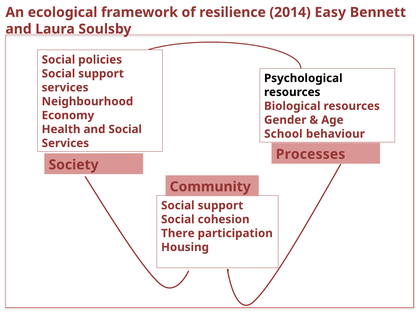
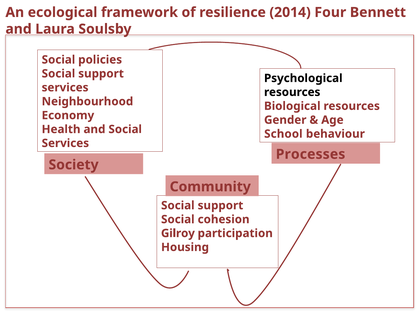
Easy: Easy -> Four (330, 12)
There: There -> Gilroy (178, 234)
